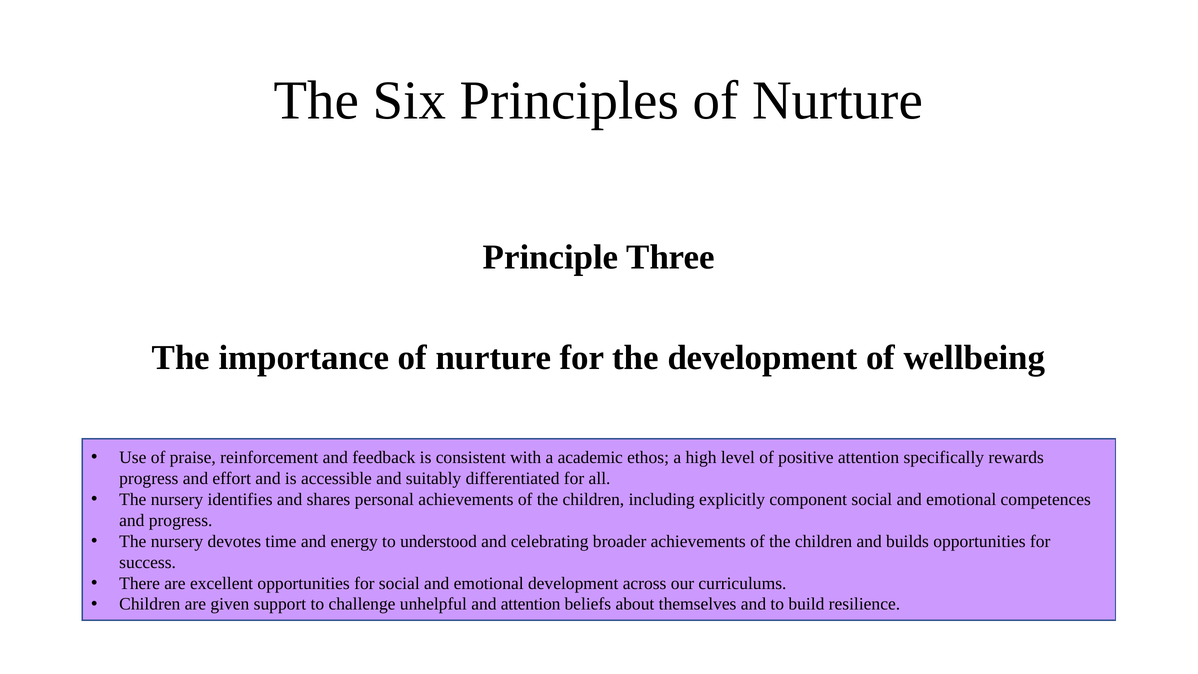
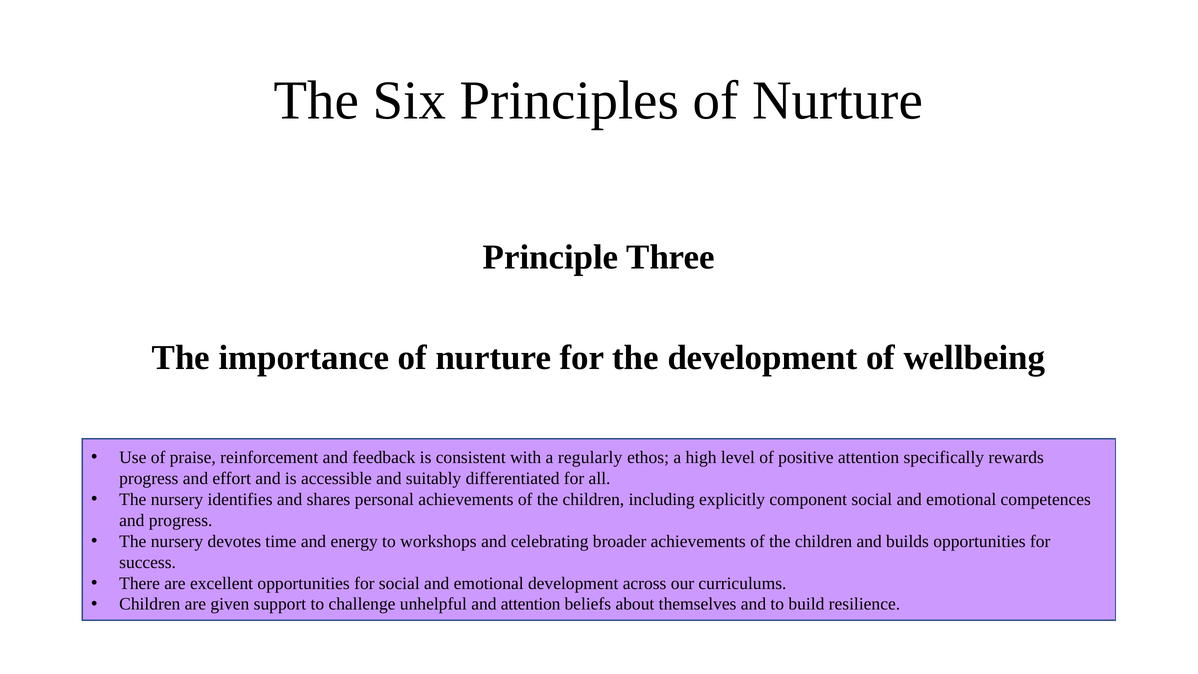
academic: academic -> regularly (590, 457)
understood: understood -> workshops (438, 541)
